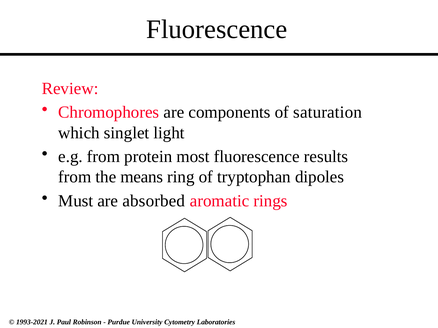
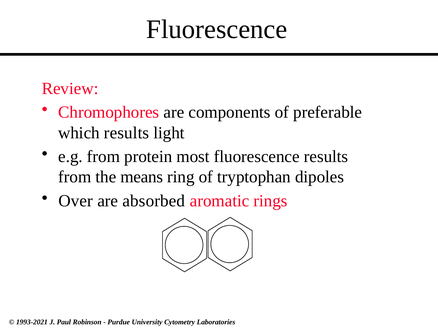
saturation: saturation -> preferable (328, 113)
which singlet: singlet -> results (127, 133)
Must: Must -> Over (76, 201)
